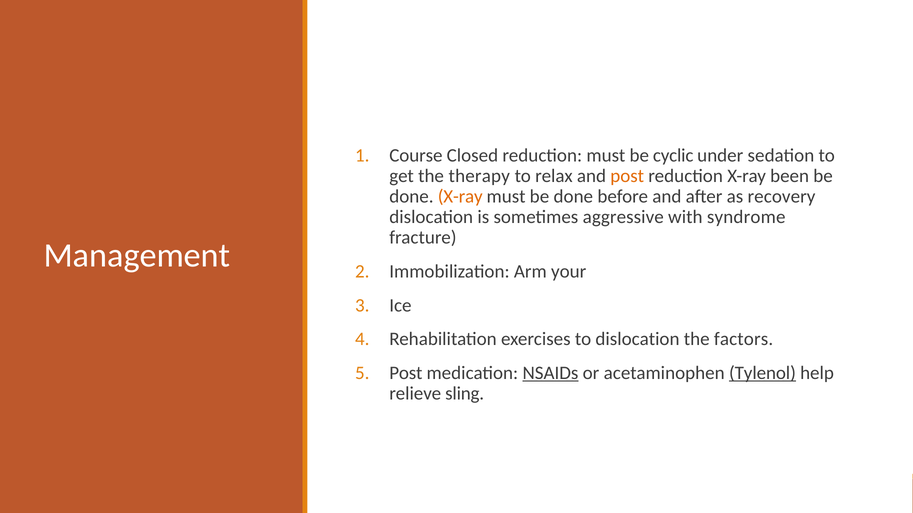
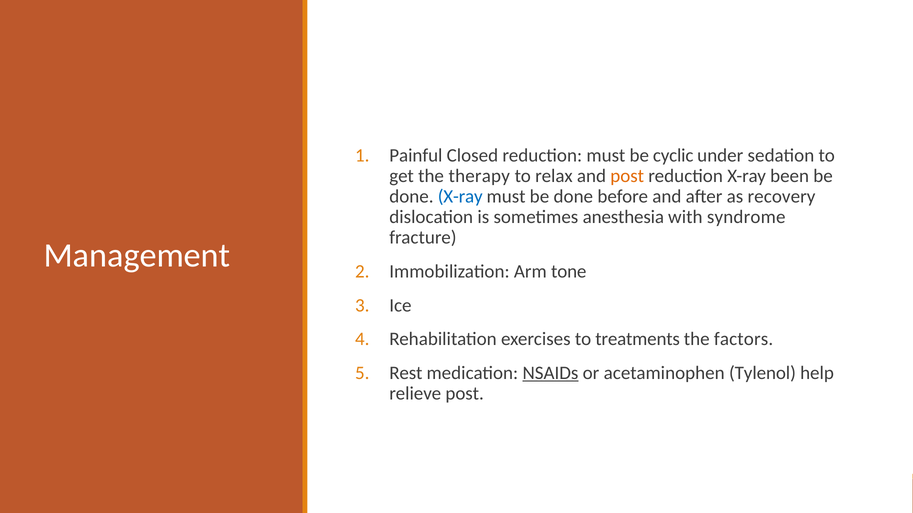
Course: Course -> Painful (416, 156)
X-ray colour: orange -> blue (460, 197)
aggressive: aggressive -> anesthesia (623, 217)
your: your -> tone (569, 272)
to dislocation: dislocation -> treatments (638, 339)
Post: Post -> Rest (406, 373)
Tylenol underline: present -> none (762, 373)
relieve sling: sling -> post (465, 394)
